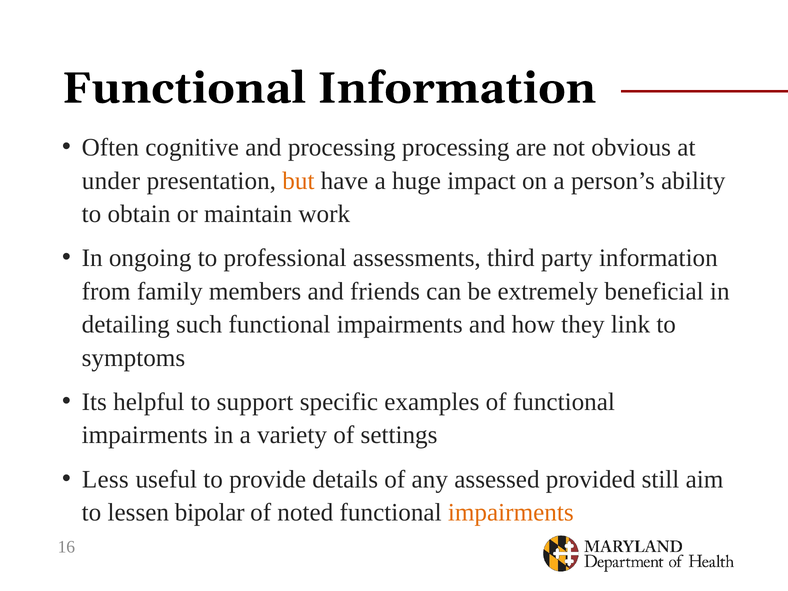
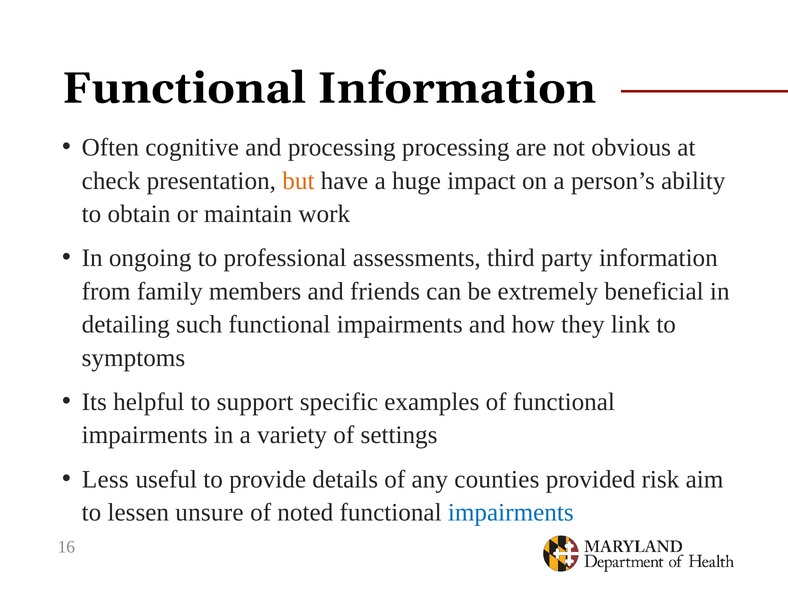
under: under -> check (111, 181)
assessed: assessed -> counties (497, 479)
still: still -> risk (660, 479)
bipolar: bipolar -> unsure (209, 512)
impairments colour: orange -> blue (511, 512)
